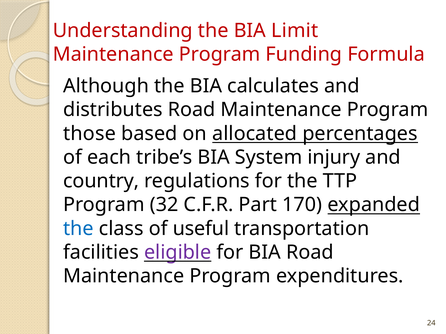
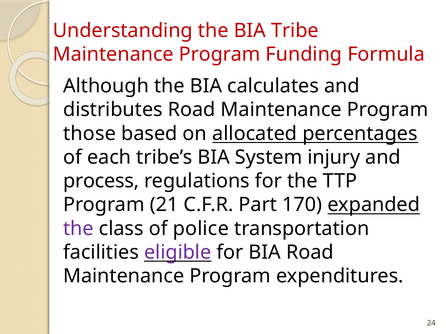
Limit: Limit -> Tribe (295, 31)
country: country -> process (101, 181)
32: 32 -> 21 (164, 205)
the colour: blue -> purple (78, 229)
useful: useful -> police (201, 229)
